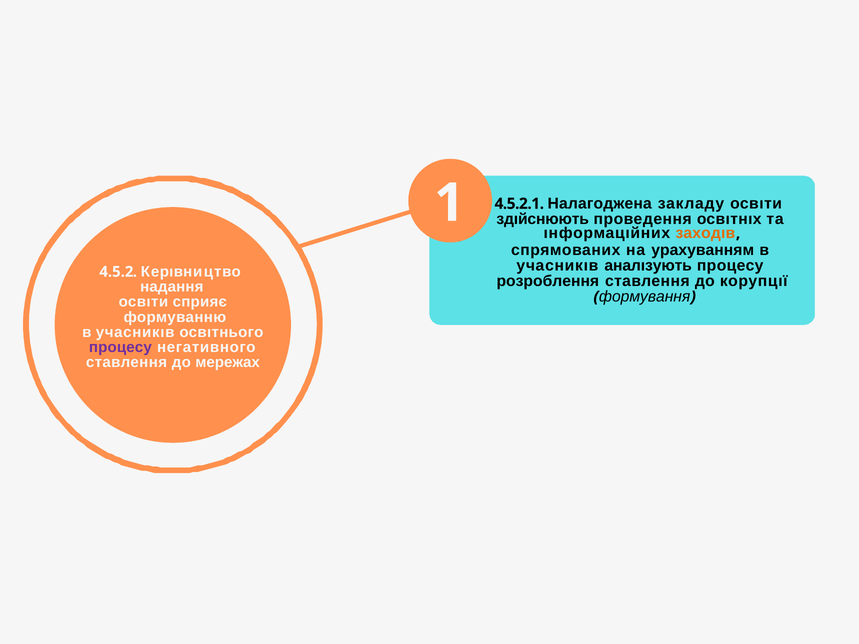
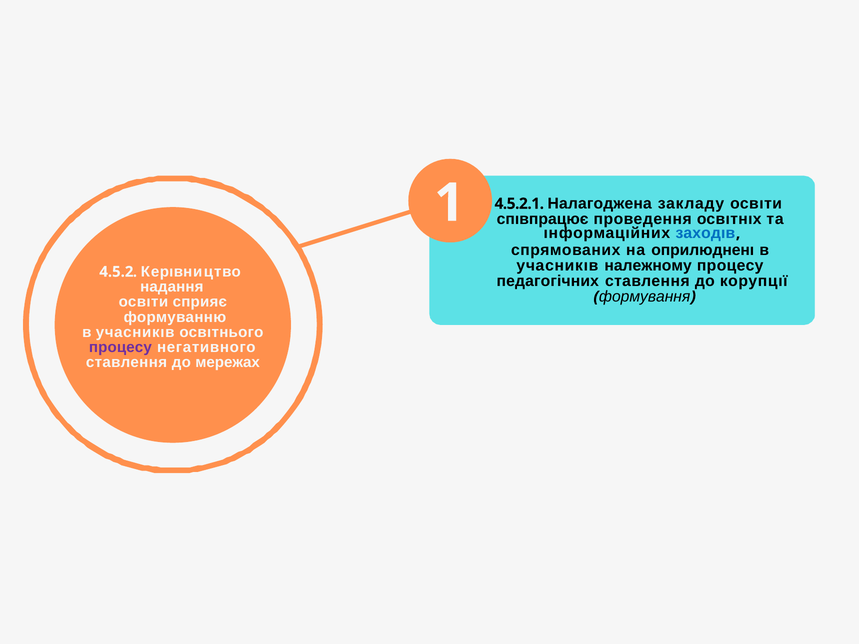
здıйснюють: здıйснюють -> спıвпрацює (543, 219)
заходıв colour: orange -> blue (705, 233)
урахуванням: урахуванням -> оприлюдненı (703, 250)
аналıзують: аналıзують -> належному (648, 266)
розроблення: розроблення -> педагогічних (548, 281)
